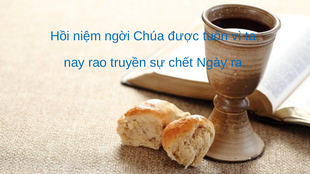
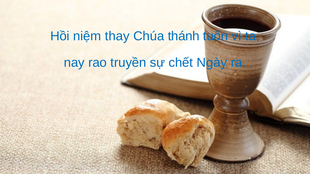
ngời: ngời -> thay (117, 36)
được: được -> thánh (184, 36)
